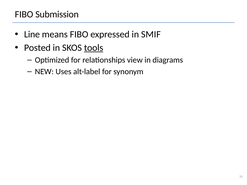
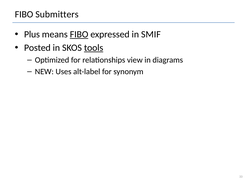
Submission: Submission -> Submitters (57, 14)
Line: Line -> Plus (32, 34)
FIBO underline: none -> present (79, 34)
